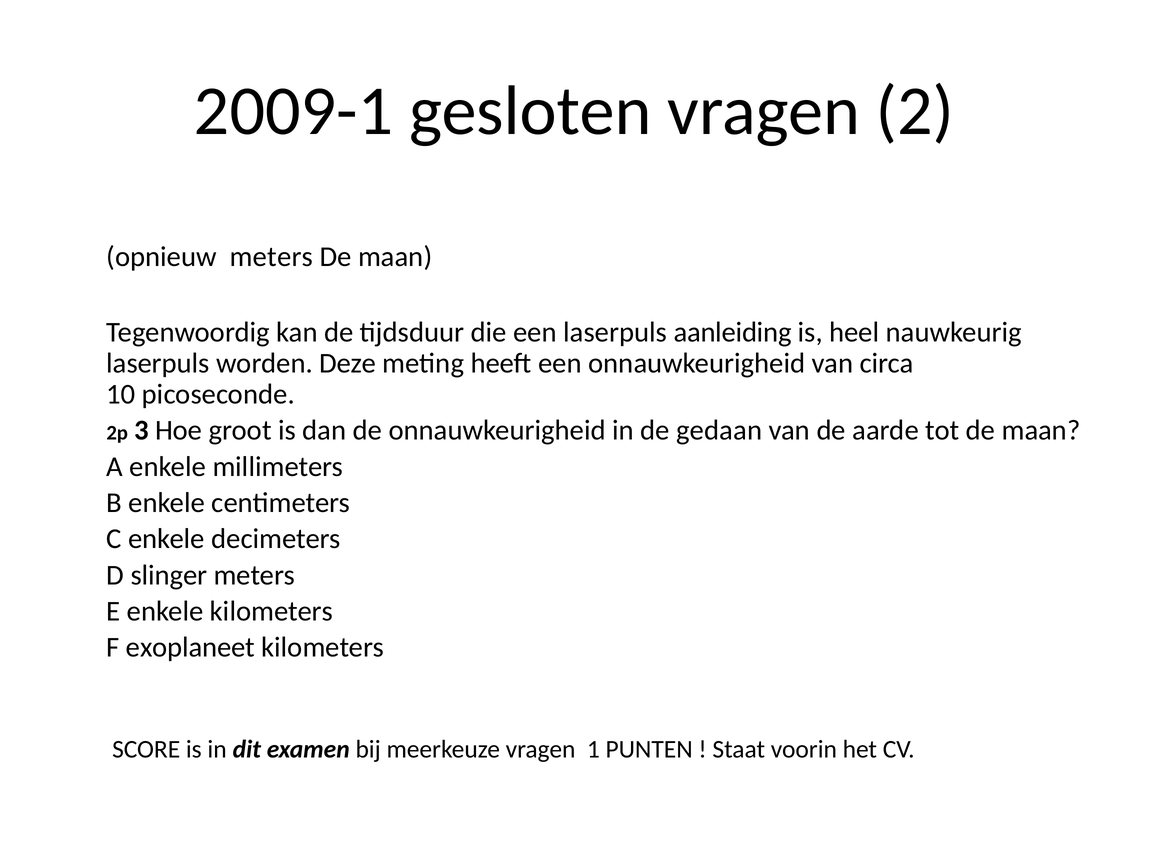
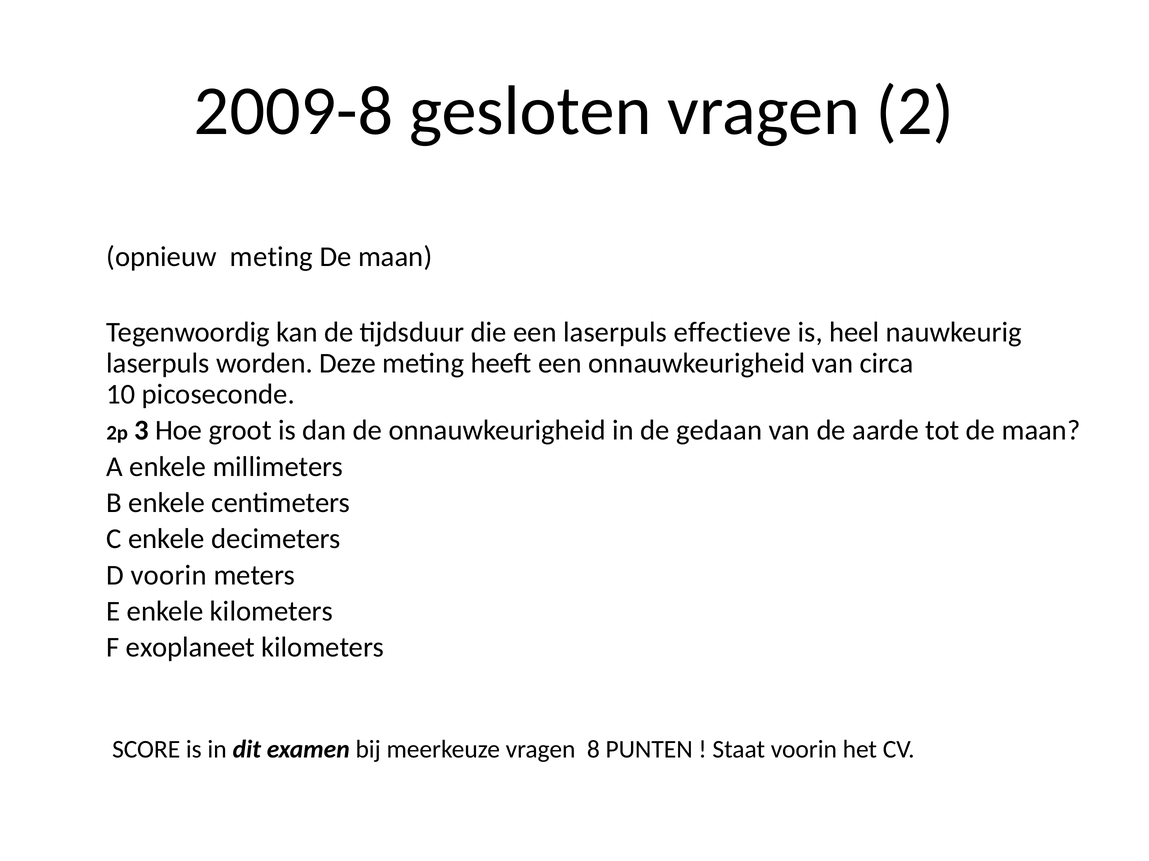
2009-1: 2009-1 -> 2009-8 (294, 111)
opnieuw meters: meters -> meting (271, 257)
aanleiding: aanleiding -> effectieve (732, 333)
D slinger: slinger -> voorin (169, 576)
1: 1 -> 8 (593, 750)
